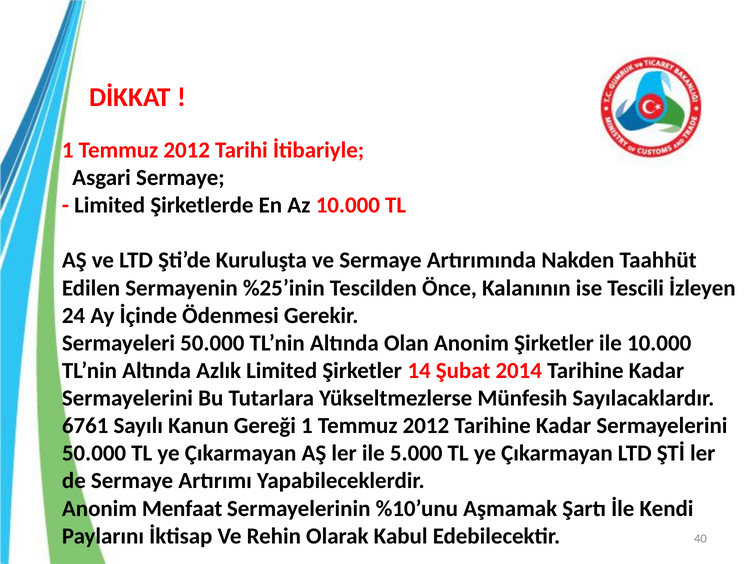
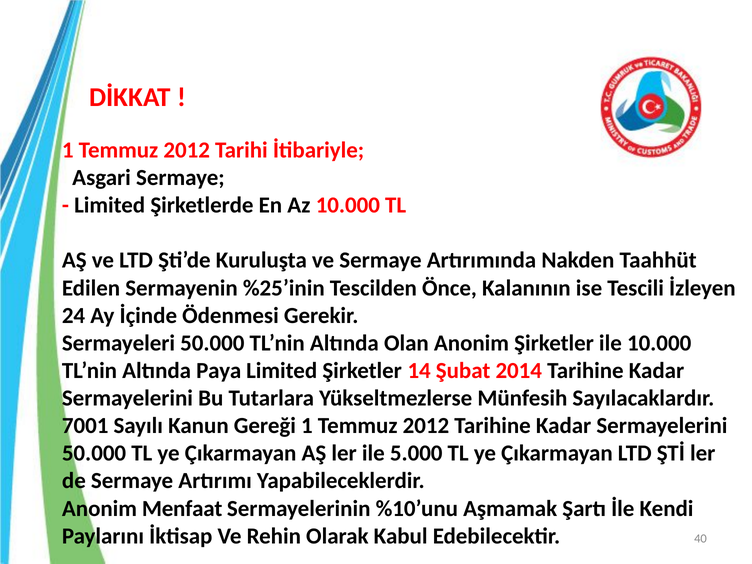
Azlık: Azlık -> Paya (219, 371)
6761: 6761 -> 7001 (85, 426)
